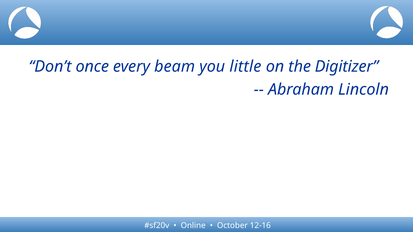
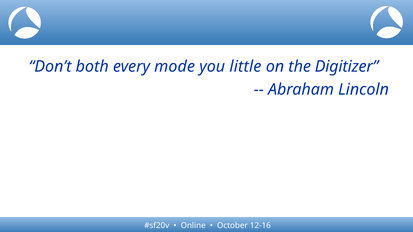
once: once -> both (92, 67)
beam: beam -> mode (175, 67)
